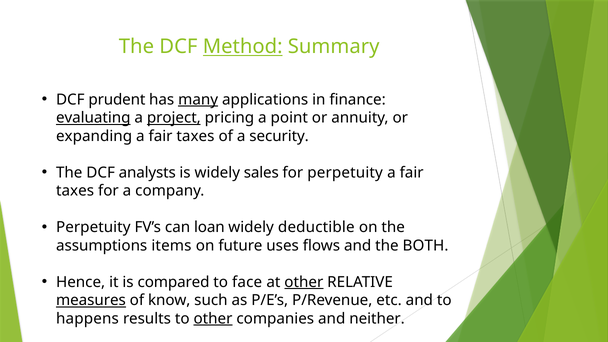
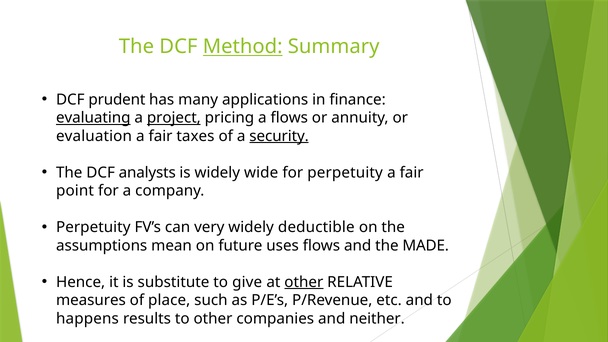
many underline: present -> none (198, 100)
a point: point -> flows (289, 118)
expanding: expanding -> evaluation (94, 136)
security underline: none -> present (279, 136)
sales: sales -> wide (261, 173)
taxes: taxes -> point (75, 191)
loan: loan -> very (209, 227)
items: items -> mean (172, 246)
BOTH: BOTH -> MADE (426, 246)
compared: compared -> substitute (174, 282)
face: face -> give (247, 282)
measures underline: present -> none (91, 300)
know: know -> place (169, 300)
other underline: present -> none (213, 319)
